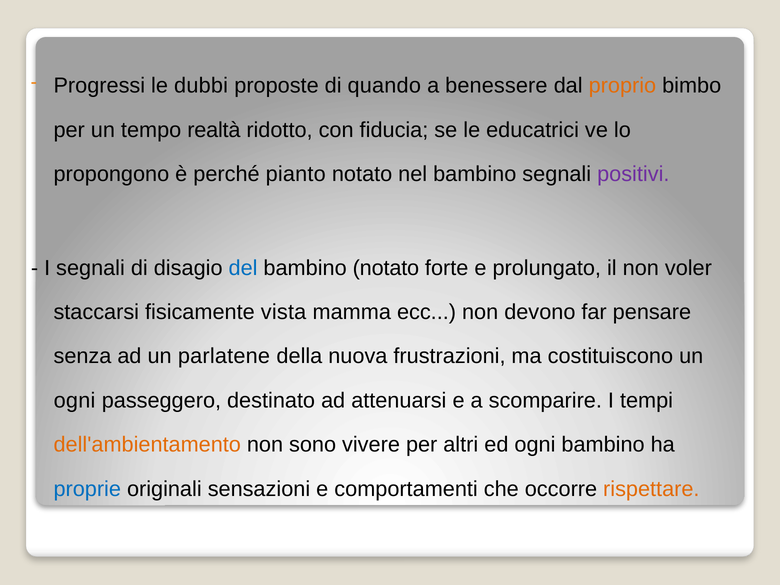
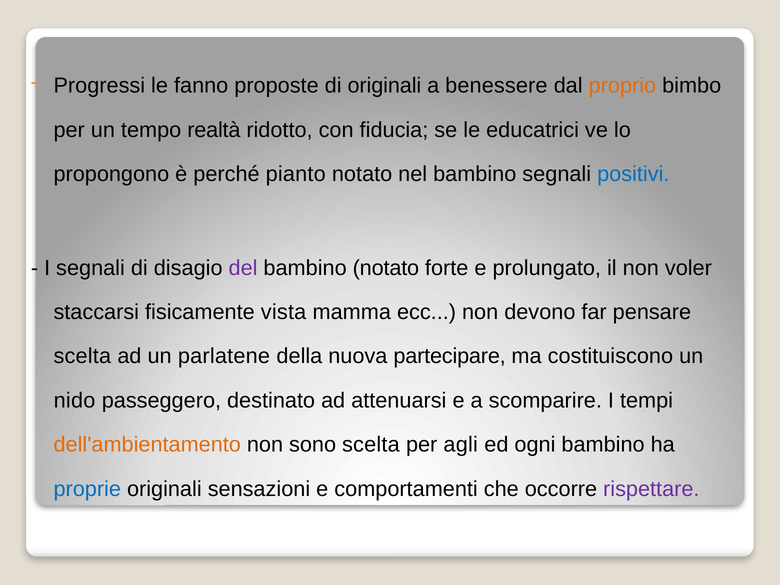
dubbi: dubbi -> fanno (201, 86)
di quando: quando -> originali (384, 86)
positivi colour: purple -> blue (633, 174)
del colour: blue -> purple (243, 268)
senza: senza -> scelta (82, 356)
frustrazioni: frustrazioni -> partecipare (450, 356)
ogni: ogni -> nido (75, 400)
sono vivere: vivere -> scelta (371, 445)
altri: altri -> agli (461, 445)
rispettare colour: orange -> purple (651, 489)
